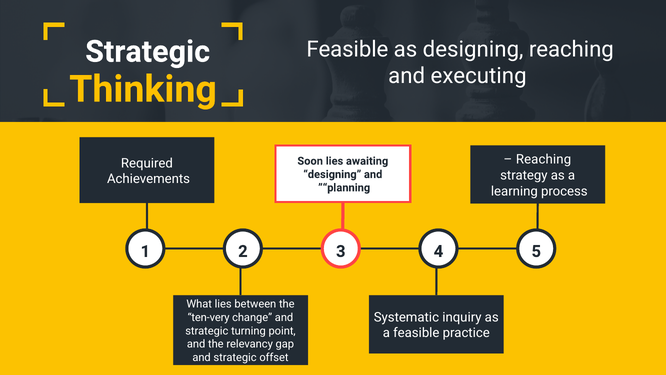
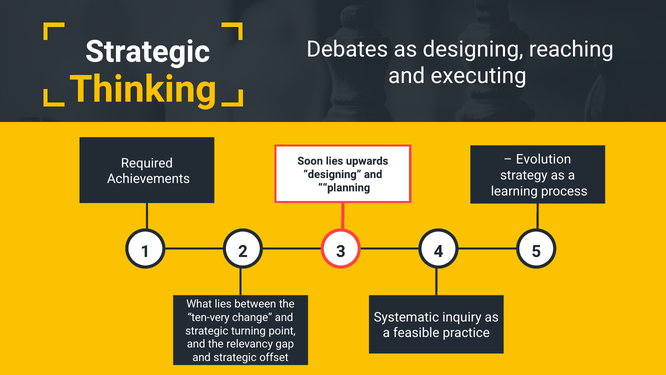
Feasible: Feasible -> Debates (347, 49)
Reaching: Reaching -> Evolution (544, 159)
awaiting: awaiting -> upwards (367, 161)
